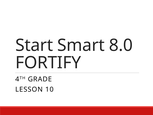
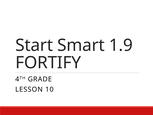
8.0: 8.0 -> 1.9 (121, 45)
